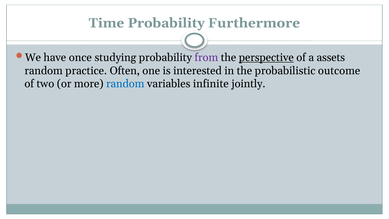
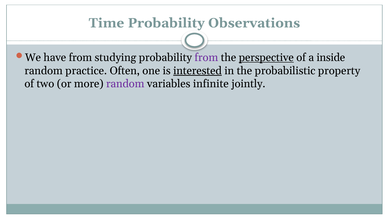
Furthermore: Furthermore -> Observations (254, 23)
have once: once -> from (80, 57)
assets: assets -> inside (331, 57)
interested underline: none -> present (197, 71)
outcome: outcome -> property (339, 71)
random colour: blue -> purple (125, 84)
